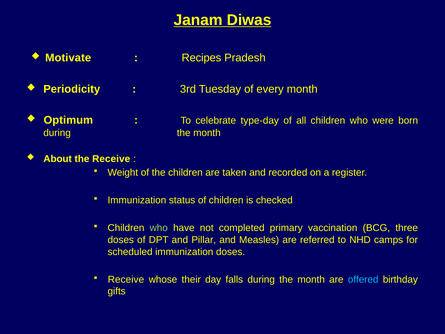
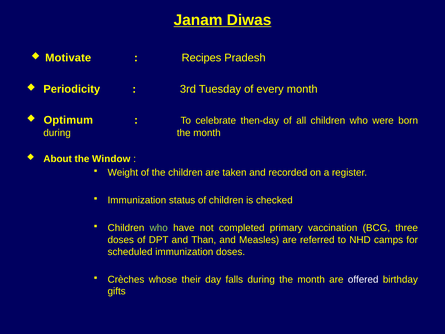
type-day: type-day -> then-day (260, 121)
the Receive: Receive -> Window (111, 159)
Pillar: Pillar -> Than (204, 240)
Receive: Receive -> Crèches (126, 279)
offered colour: light blue -> white (363, 279)
